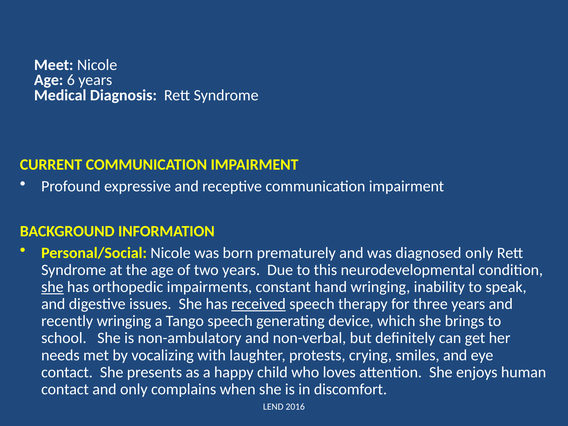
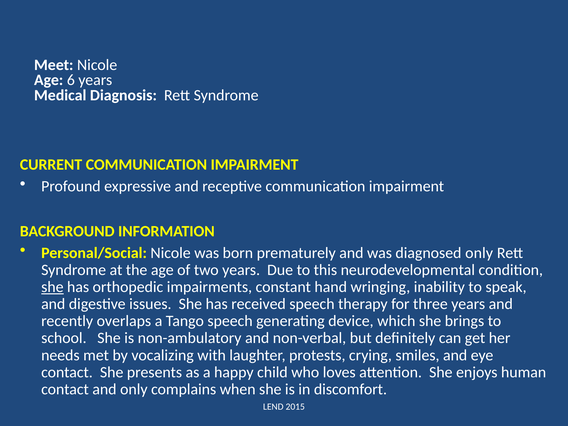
received underline: present -> none (259, 304)
recently wringing: wringing -> overlaps (124, 321)
2016: 2016 -> 2015 (295, 407)
